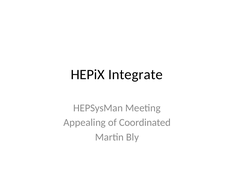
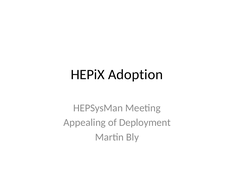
Integrate: Integrate -> Adoption (135, 74)
Coordinated: Coordinated -> Deployment (145, 122)
